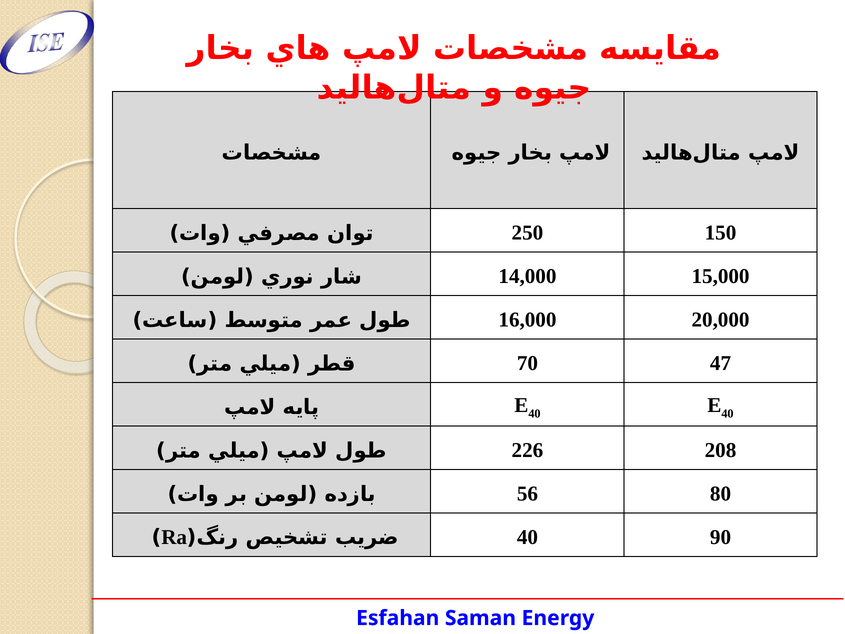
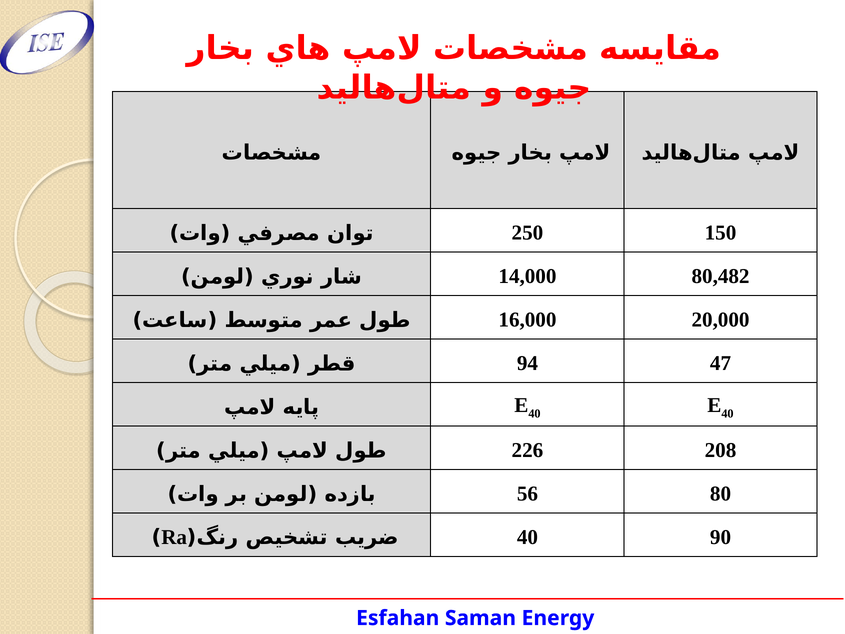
15,000: 15,000 -> 80,482 (721, 276)
70: 70 -> 94 (527, 363)
